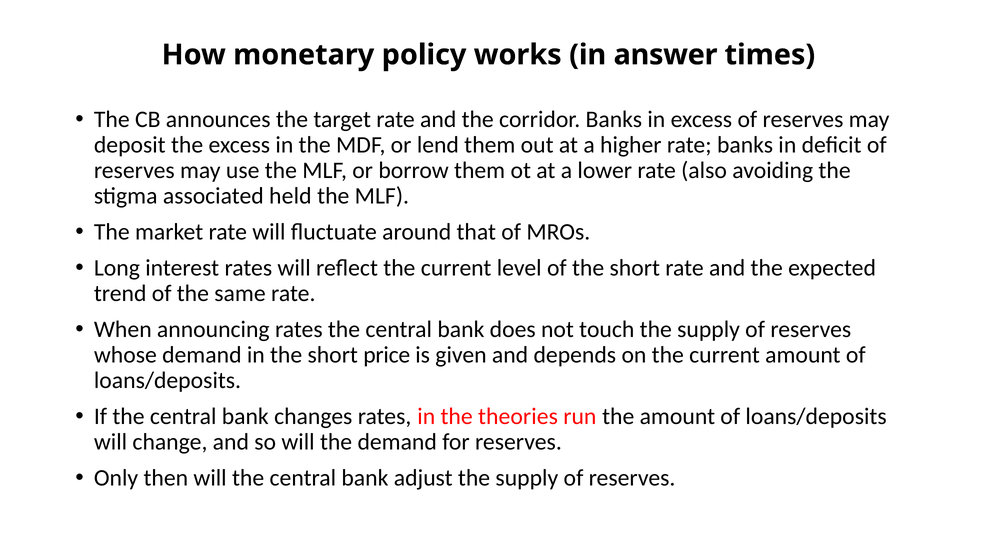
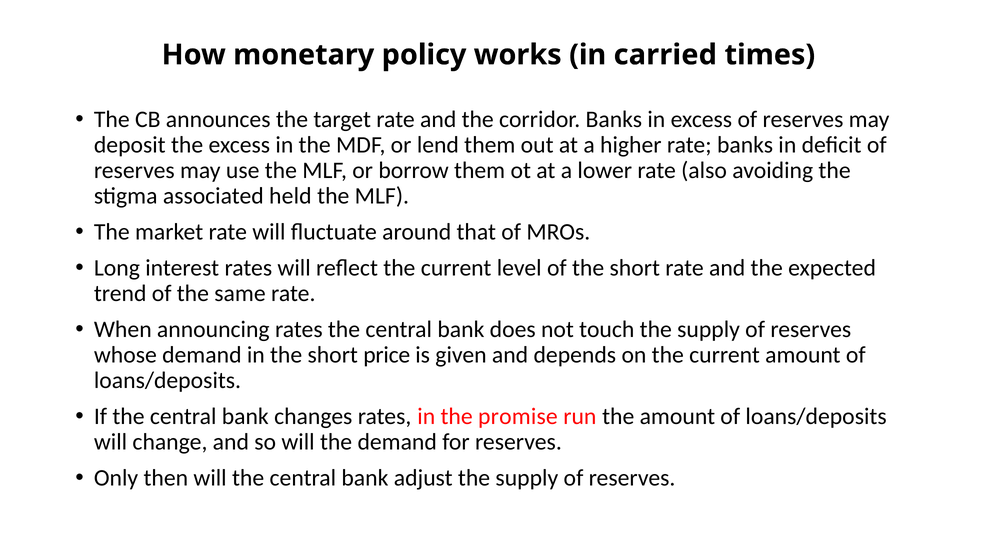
answer: answer -> carried (665, 55)
theories: theories -> promise (518, 417)
